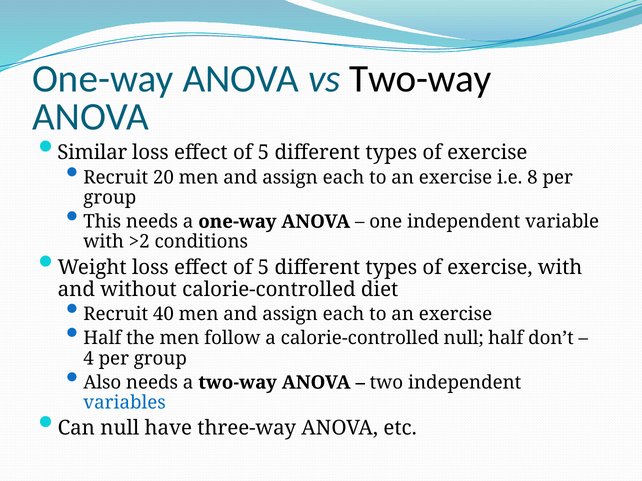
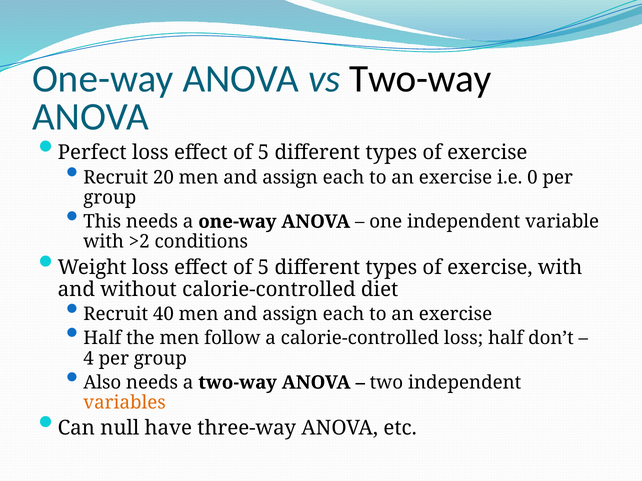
Similar: Similar -> Perfect (92, 153)
8: 8 -> 0 (532, 178)
calorie-controlled null: null -> loss (464, 339)
variables colour: blue -> orange (125, 403)
